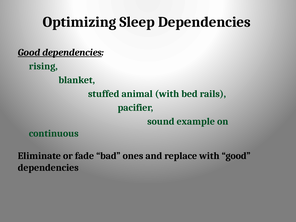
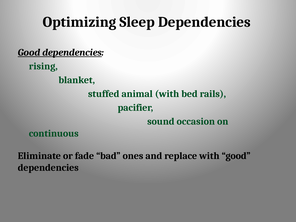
example: example -> occasion (196, 122)
